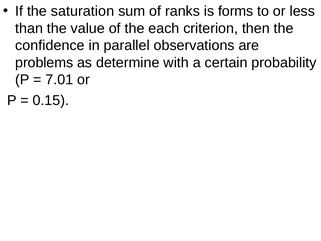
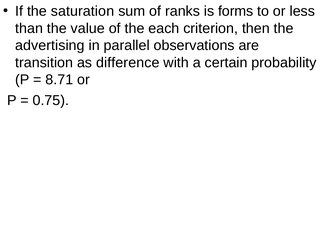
confidence: confidence -> advertising (50, 45)
problems: problems -> transition (44, 63)
determine: determine -> difference (128, 63)
7.01: 7.01 -> 8.71 (59, 80)
0.15: 0.15 -> 0.75 (51, 100)
